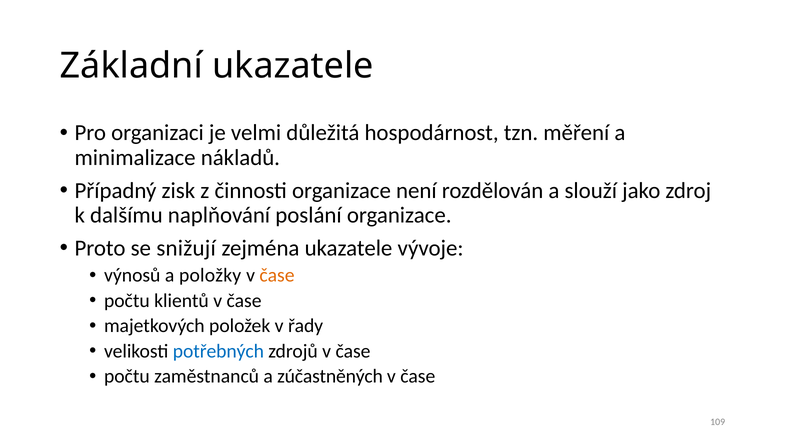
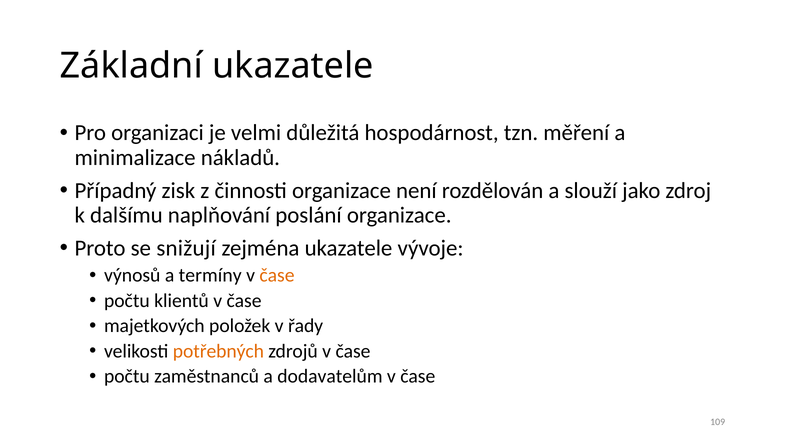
položky: položky -> termíny (210, 275)
potřebných colour: blue -> orange (218, 351)
zúčastněných: zúčastněných -> dodavatelům (330, 376)
